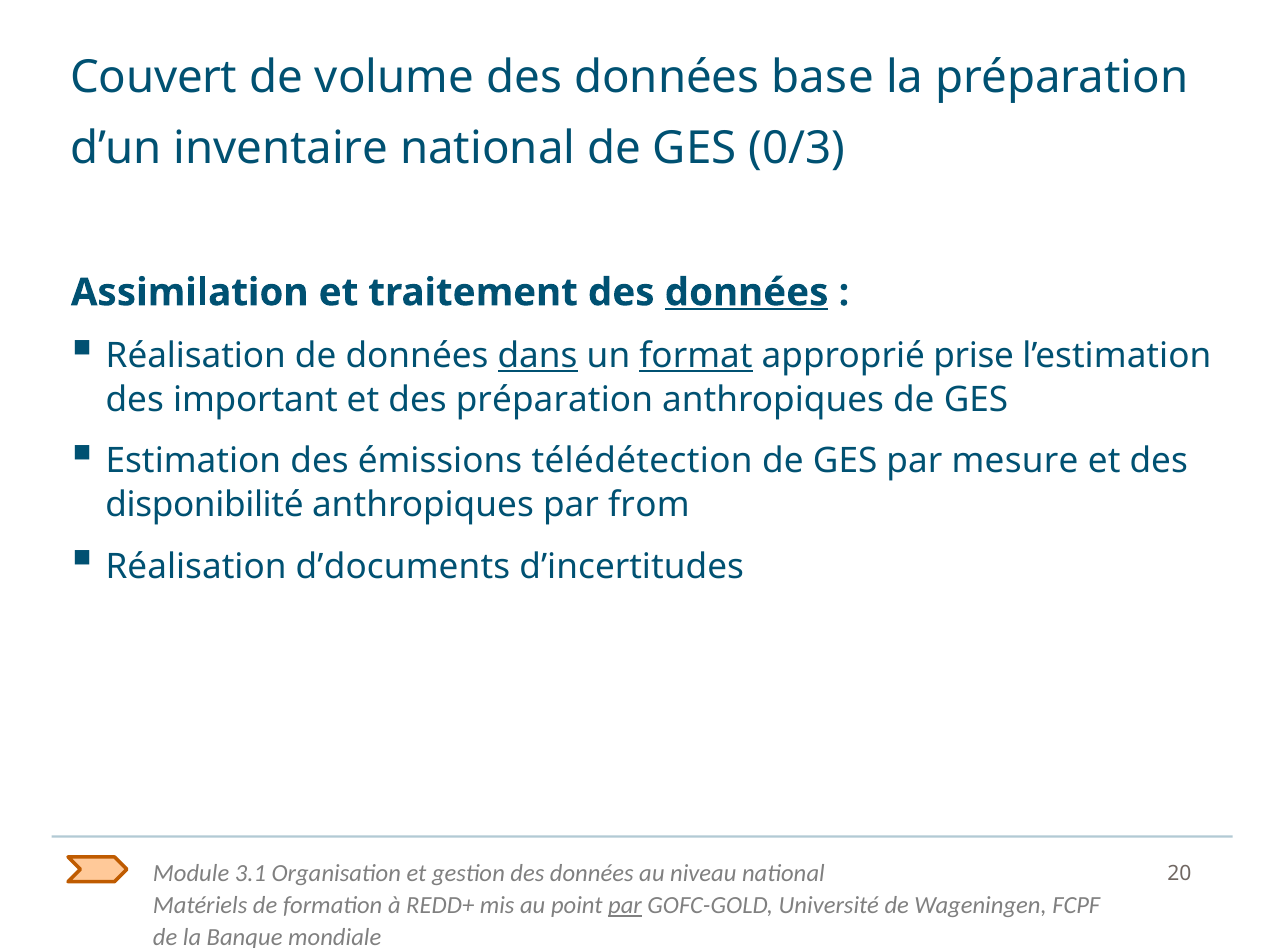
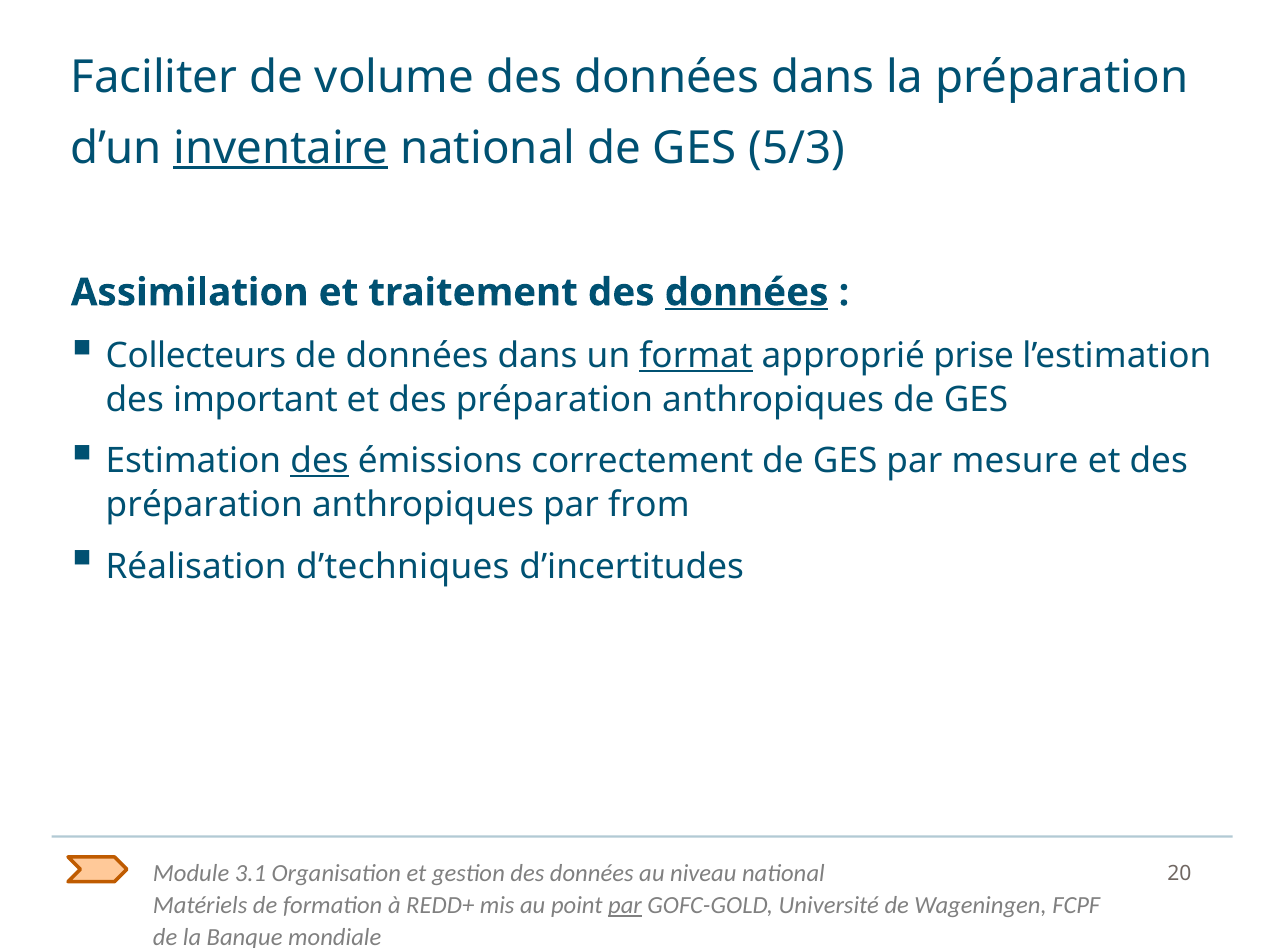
Couvert: Couvert -> Faciliter (154, 78)
des données base: base -> dans (823, 78)
inventaire underline: none -> present (281, 148)
0/3: 0/3 -> 5/3 (797, 148)
Réalisation: Réalisation -> Collecteurs (196, 356)
dans underline: present -> none (538, 356)
des underline: none -> present (320, 461)
télédétection: télédétection -> correctement (642, 461)
disponibilité: disponibilité -> préparation (204, 505)
d’documents: d’documents -> d’techniques (403, 567)
